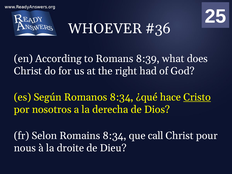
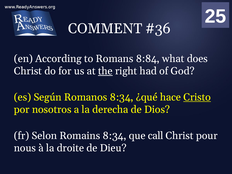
WHOEVER: WHOEVER -> COMMENT (105, 29)
8:39: 8:39 -> 8:84 (148, 59)
the underline: none -> present (105, 71)
